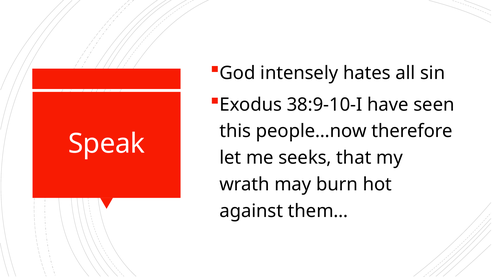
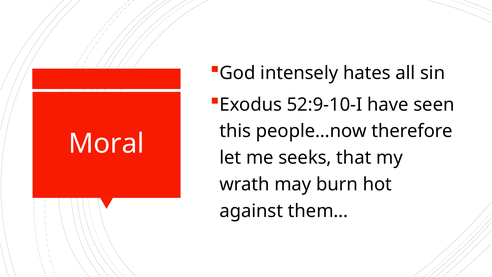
38:9-10-I: 38:9-10-I -> 52:9-10-I (325, 105)
Speak: Speak -> Moral (106, 144)
